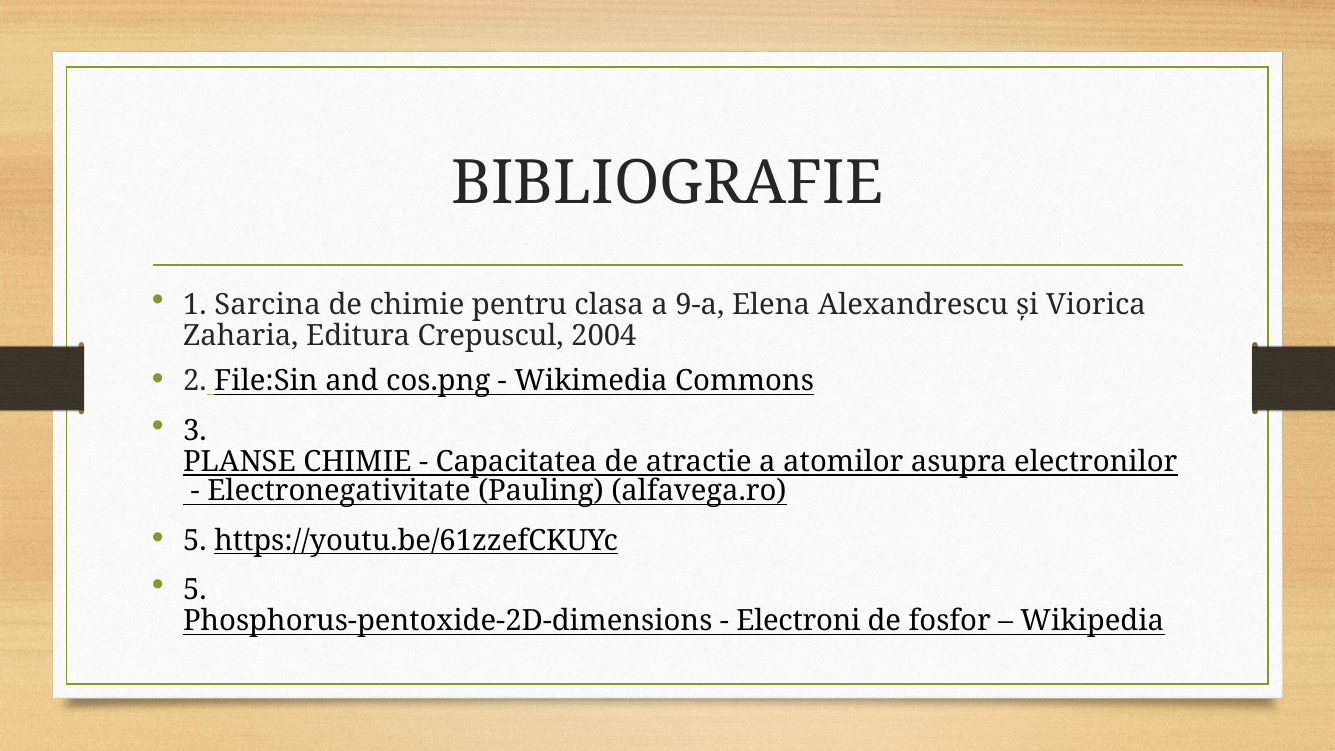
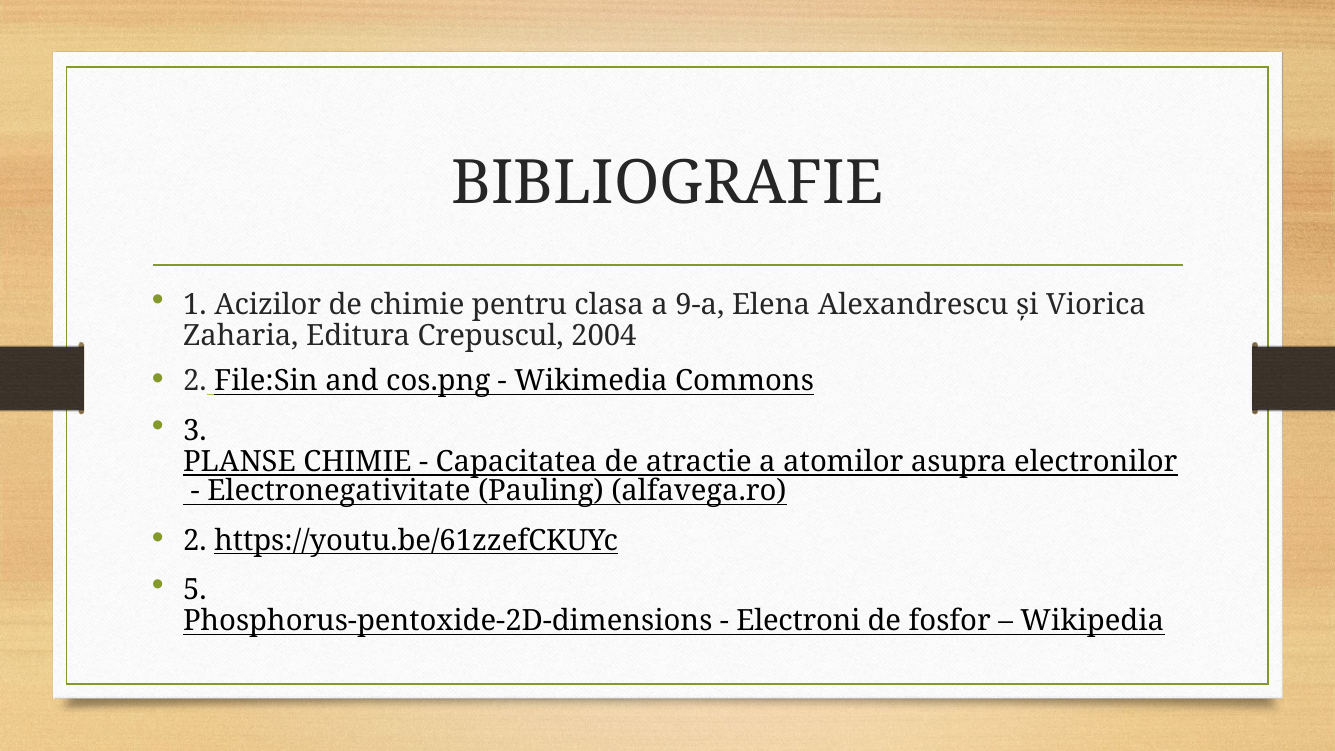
Sarcina: Sarcina -> Acizilor (268, 305)
5: 5 -> 2 (195, 540)
